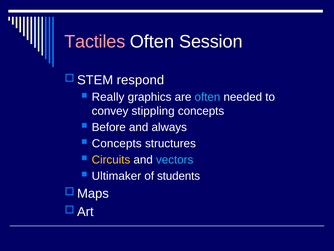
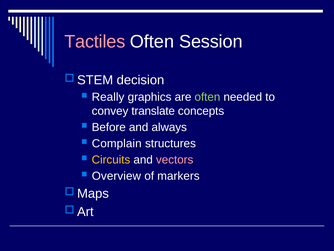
respond: respond -> decision (140, 80)
often colour: light blue -> light green (207, 97)
stippling: stippling -> translate (153, 111)
Concepts: Concepts -> Complain (117, 143)
vectors colour: light blue -> pink (175, 160)
Ultimaker: Ultimaker -> Overview (116, 176)
students: students -> markers (178, 176)
